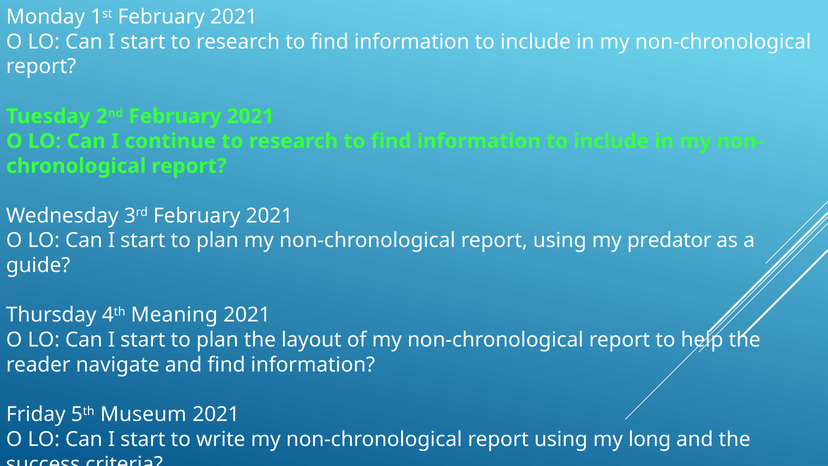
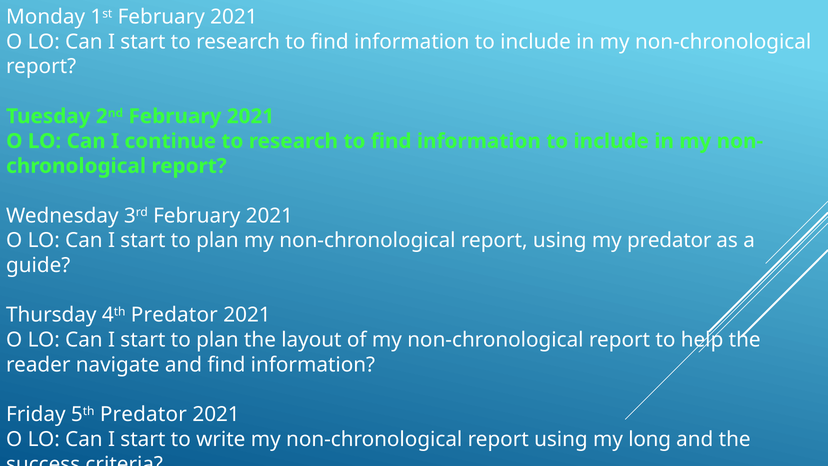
4th Meaning: Meaning -> Predator (174, 315)
5th Museum: Museum -> Predator (143, 414)
